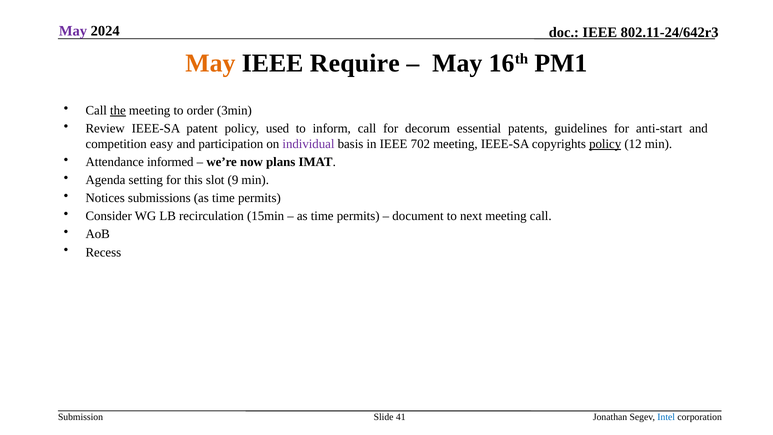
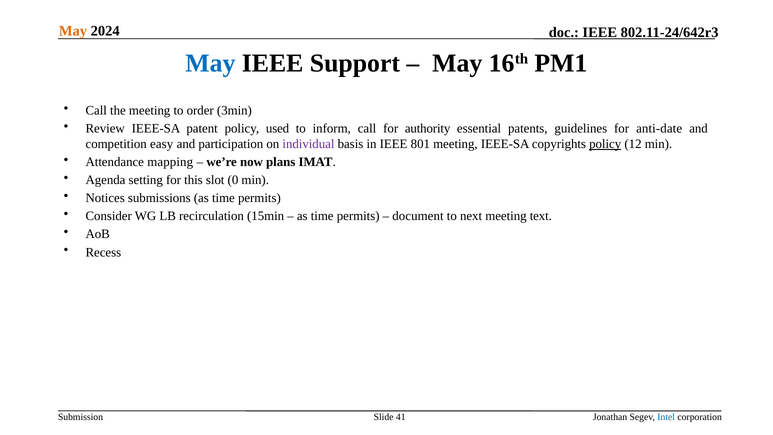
May colour: purple -> orange (73, 31)
May colour: orange -> blue (210, 63)
Require: Require -> Support (355, 63)
the underline: present -> none (118, 110)
decorum: decorum -> authority (428, 128)
anti-start: anti-start -> anti-date (659, 128)
702: 702 -> 801 (420, 144)
informed: informed -> mapping (170, 162)
9: 9 -> 0 (233, 180)
meeting call: call -> text (541, 216)
